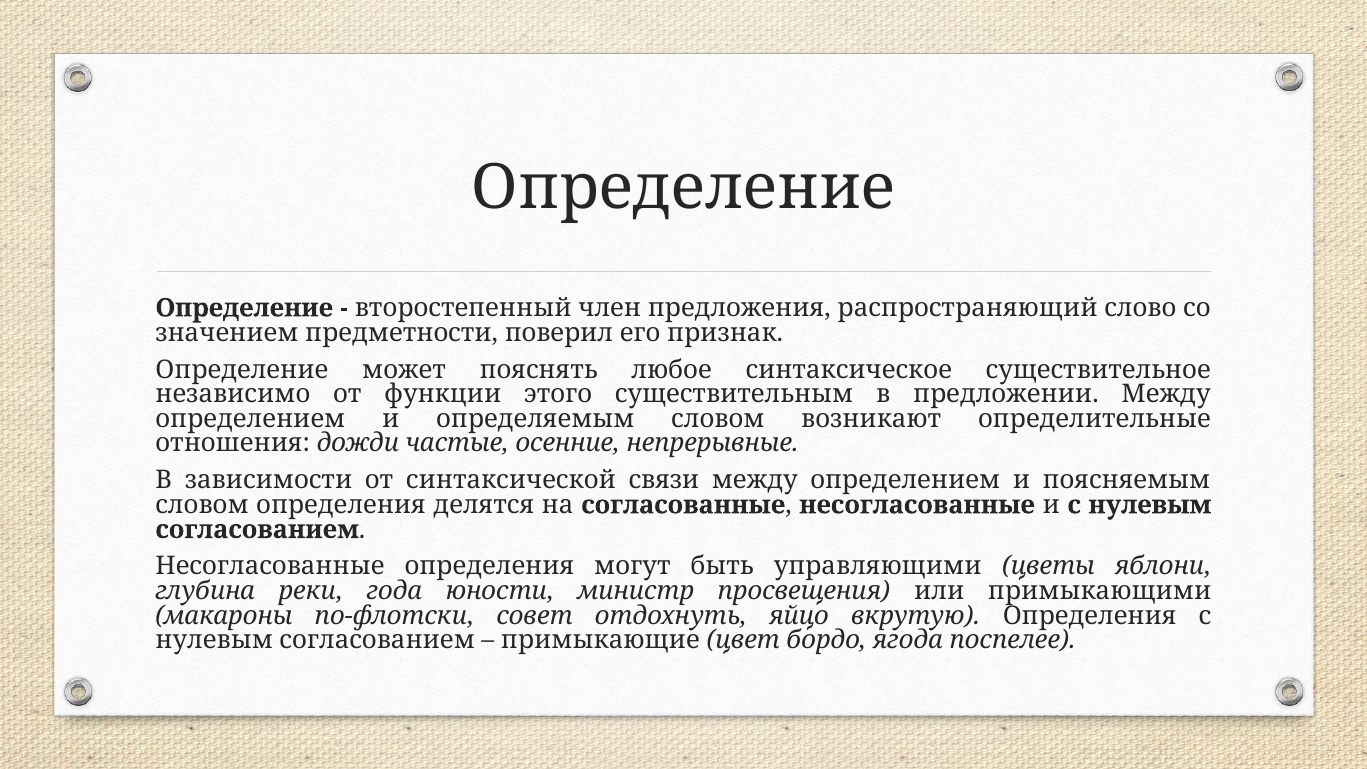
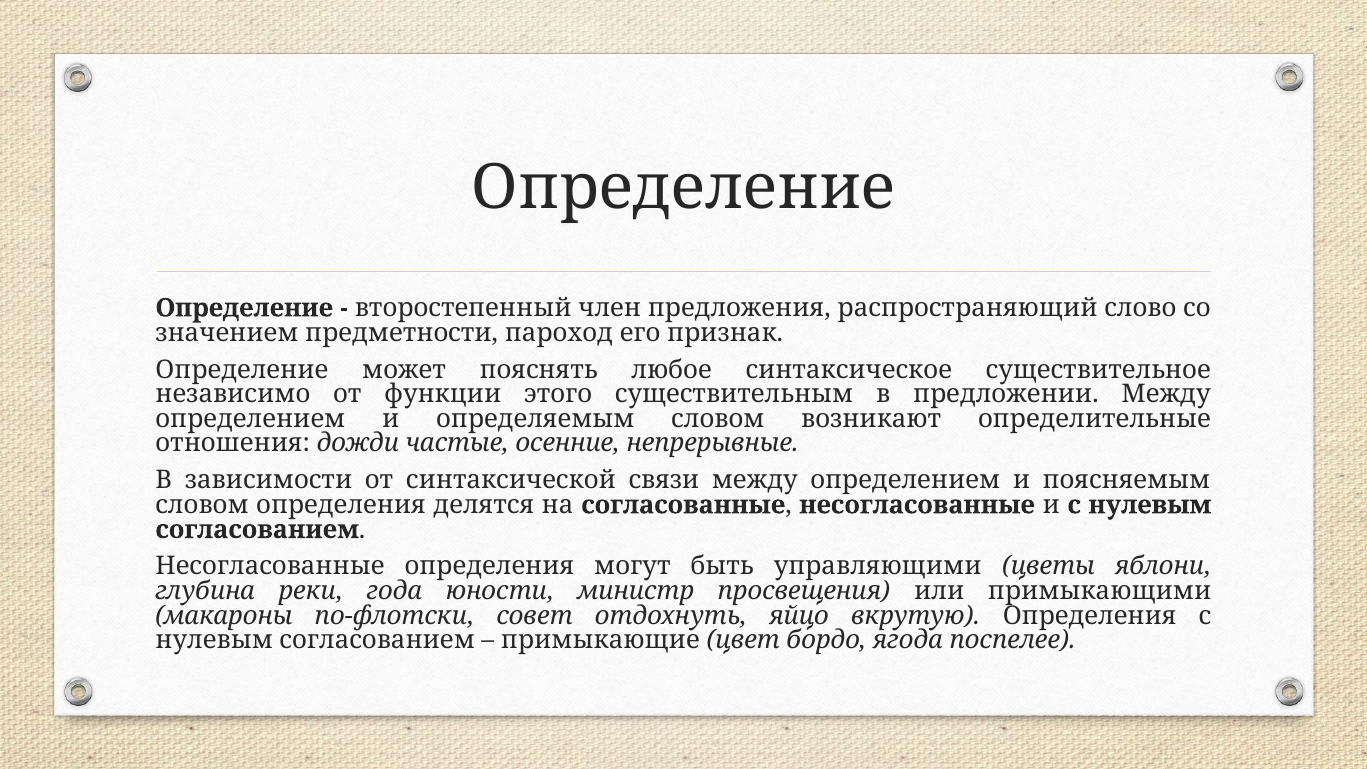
поверил: поверил -> пароход (559, 333)
